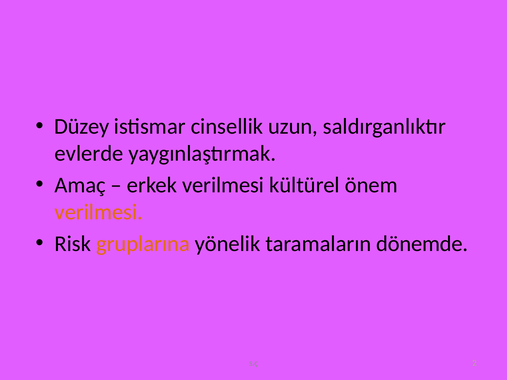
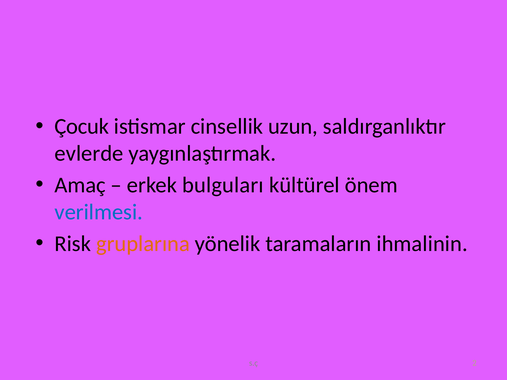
Düzey: Düzey -> Çocuk (82, 127)
erkek verilmesi: verilmesi -> bulguları (223, 185)
verilmesi colour: orange -> blue (99, 212)
dönemde: dönemde -> ihmalinin (422, 244)
